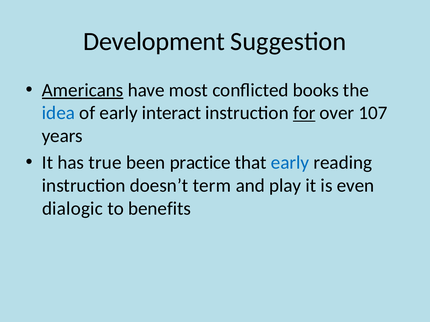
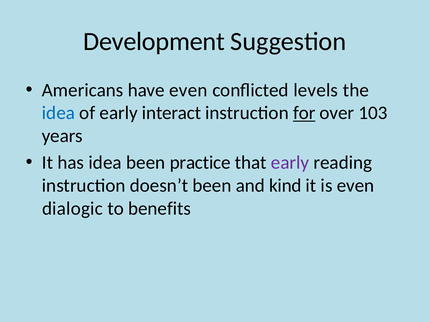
Americans underline: present -> none (83, 90)
have most: most -> even (188, 90)
books: books -> levels (316, 90)
107: 107 -> 103 (373, 113)
has true: true -> idea (105, 163)
early colour: blue -> purple (290, 163)
doesn’t term: term -> been (212, 186)
play: play -> kind (285, 186)
